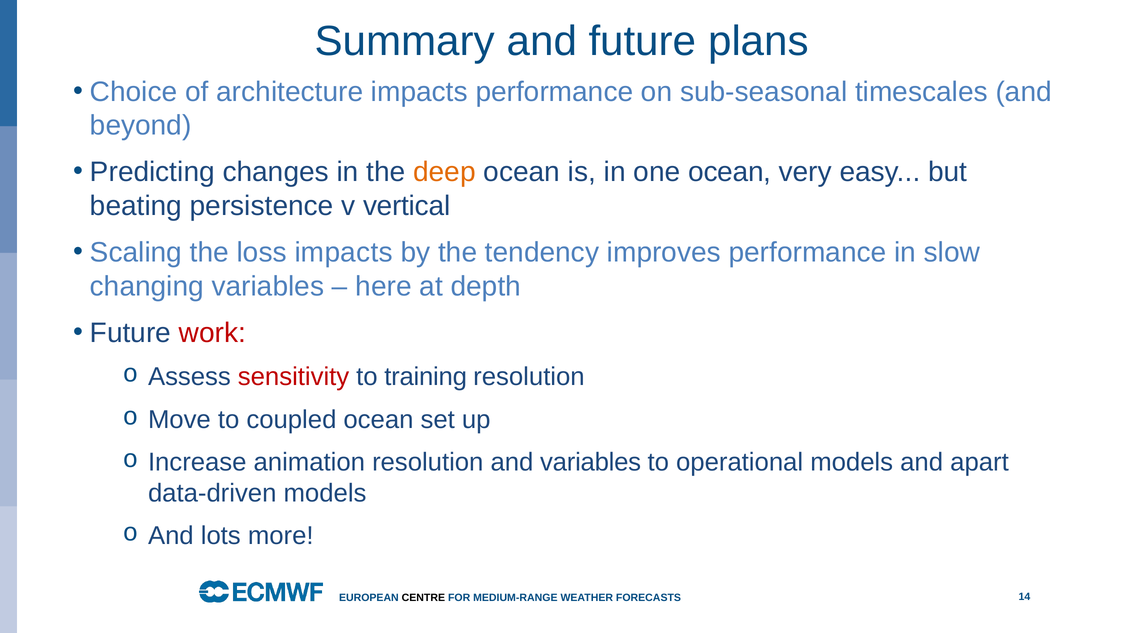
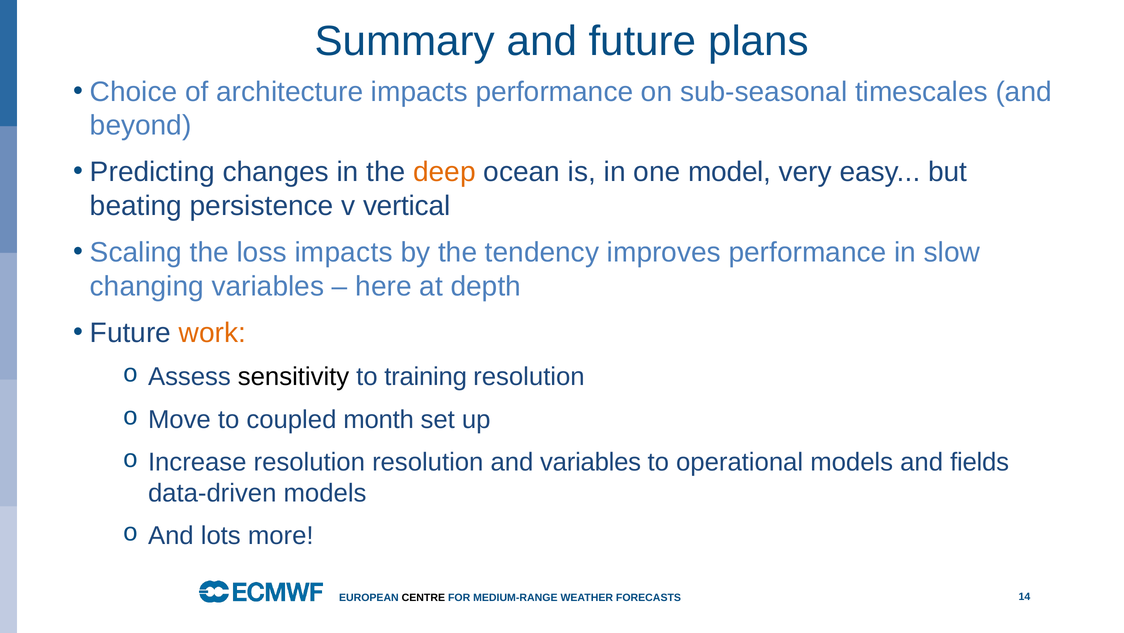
one ocean: ocean -> model (730, 172)
work colour: red -> orange (212, 333)
sensitivity colour: red -> black (294, 377)
coupled ocean: ocean -> month (379, 419)
Increase animation: animation -> resolution (309, 462)
apart: apart -> fields (980, 462)
